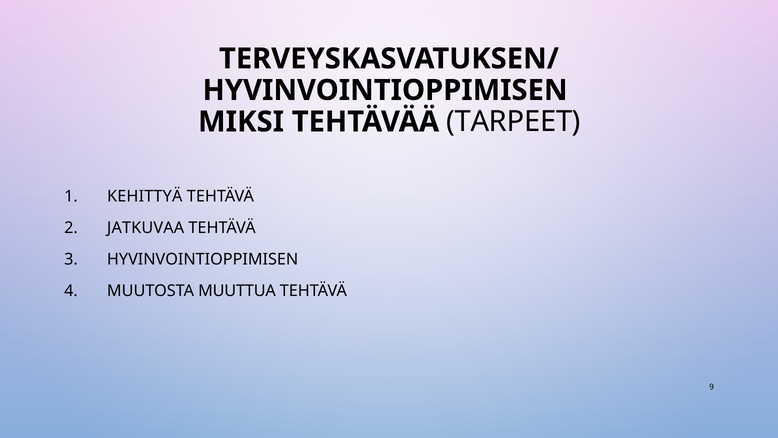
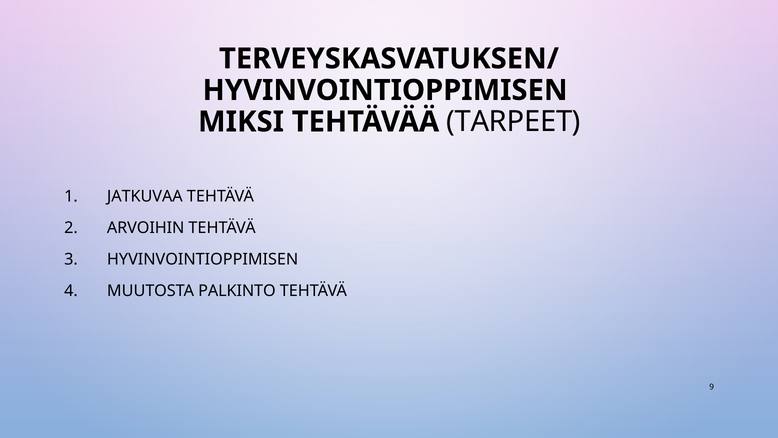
KEHITTYÄ: KEHITTYÄ -> JATKUVAA (145, 196)
JATKUVAA: JATKUVAA -> ARVOIHIN (146, 228)
MUUTTUA: MUUTTUA -> PALKINTO (237, 291)
